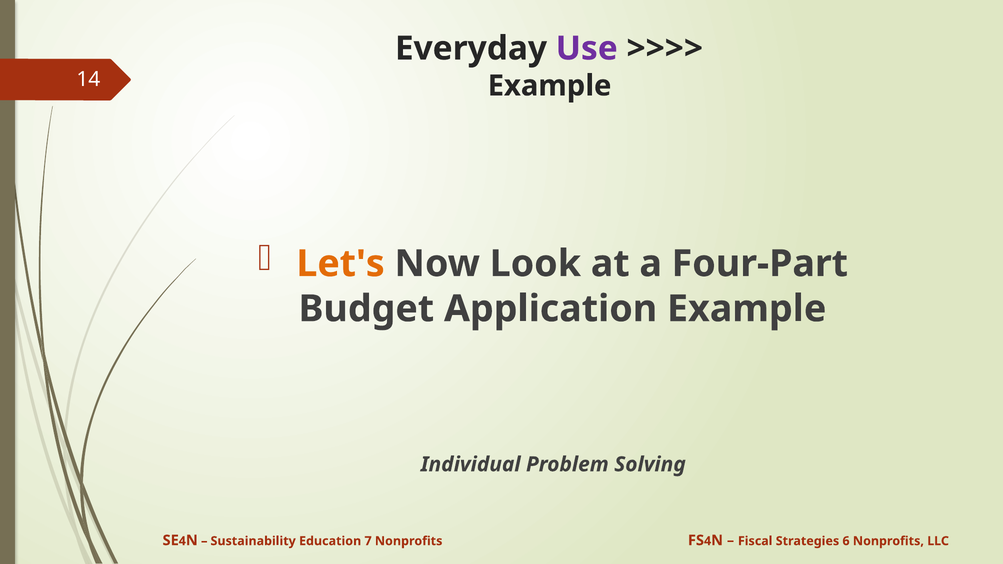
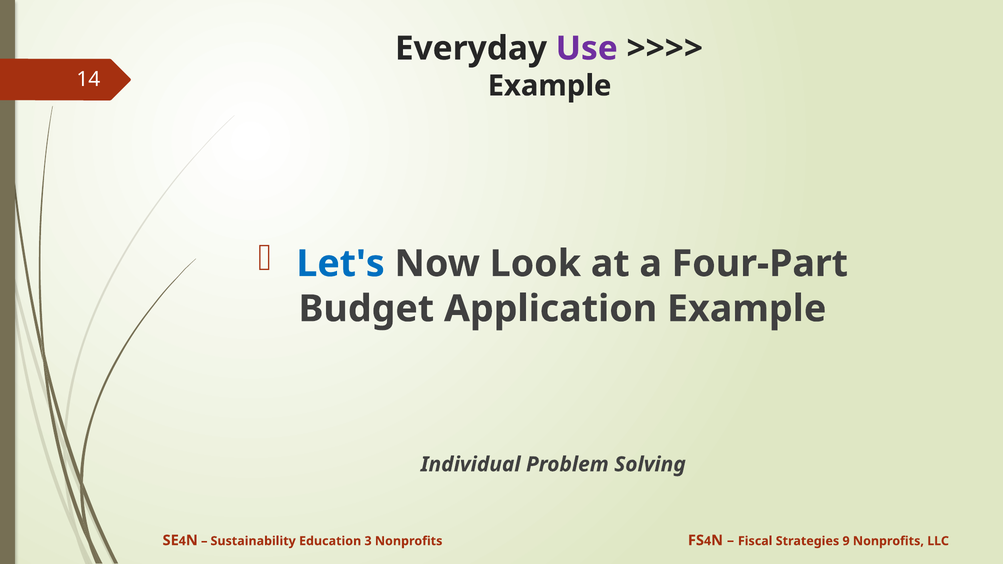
Let's colour: orange -> blue (341, 264)
7: 7 -> 3 (368, 541)
6: 6 -> 9 (846, 541)
